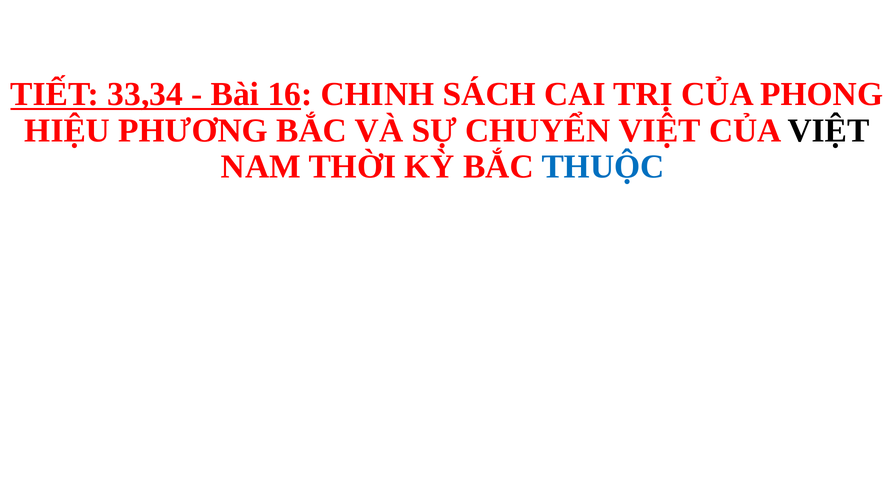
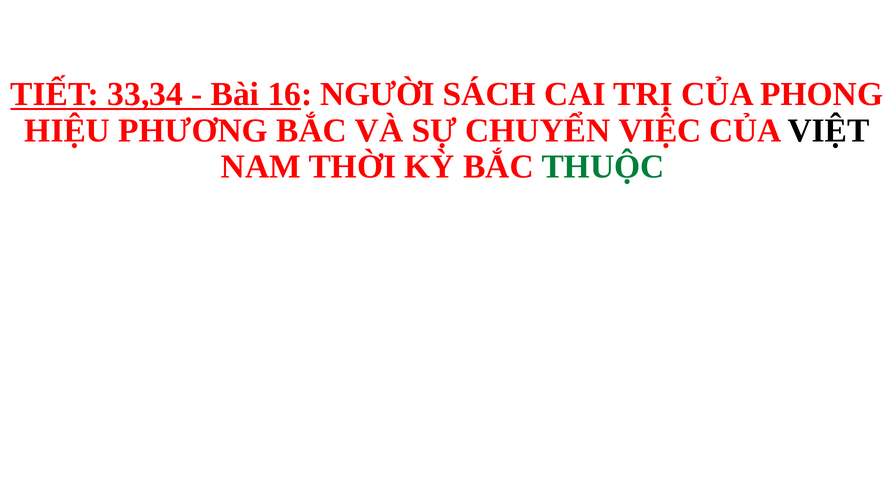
CHINH: CHINH -> NGƯỜI (378, 94)
CHUYỂN VIỆT: VIỆT -> VIỆC (660, 130)
THUỘC colour: blue -> green (603, 167)
